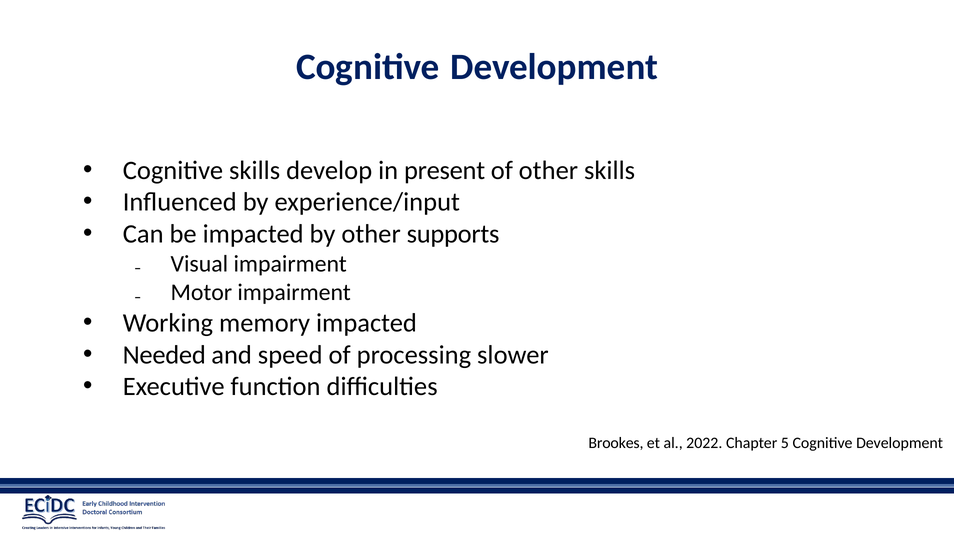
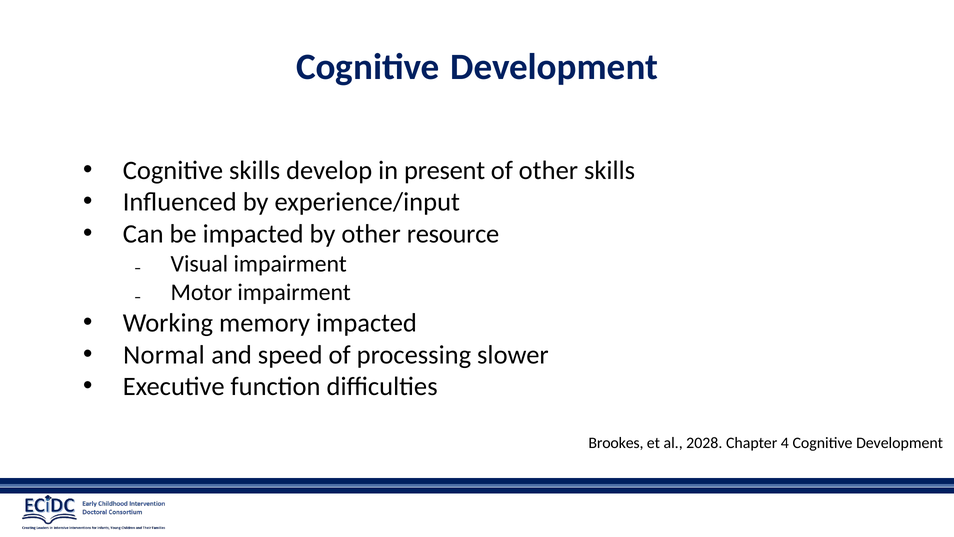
supports: supports -> resource (453, 234)
Needed: Needed -> Normal (164, 355)
2022: 2022 -> 2028 (704, 443)
5: 5 -> 4 (785, 443)
